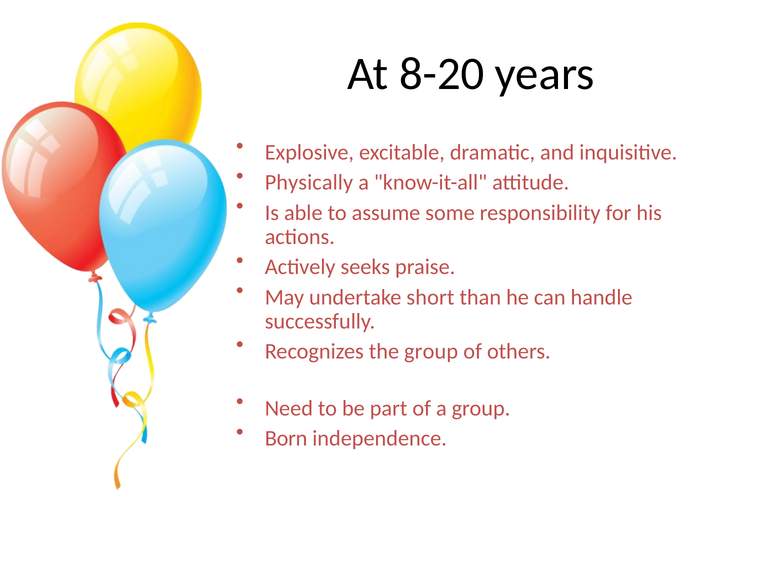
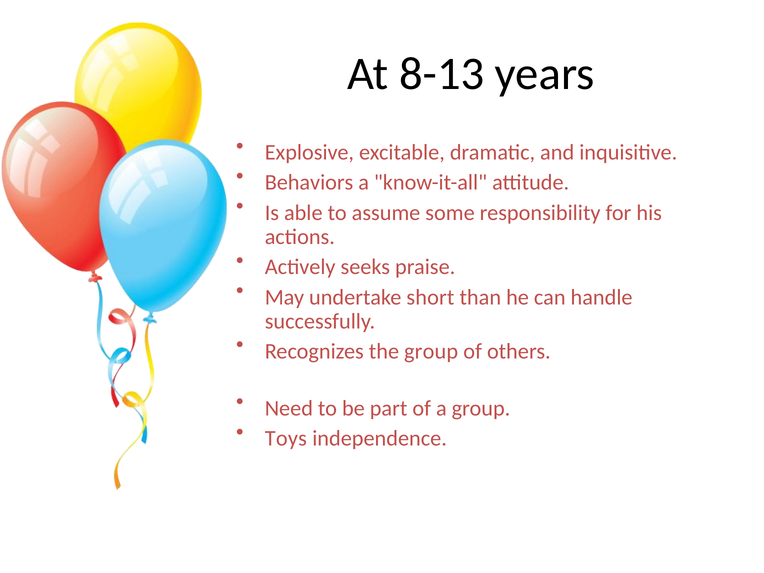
8-20: 8-20 -> 8-13 (442, 74)
Physically: Physically -> Behaviors (309, 183)
Born: Born -> Toys (286, 439)
